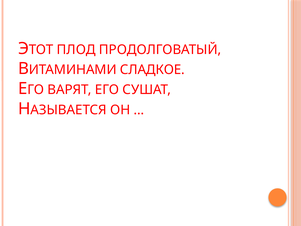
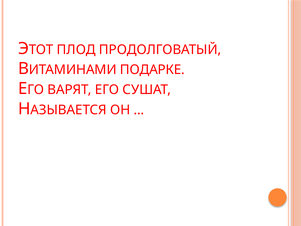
СЛАДКОЕ: СЛАДКОЕ -> ПОДАРКЕ (152, 70)
